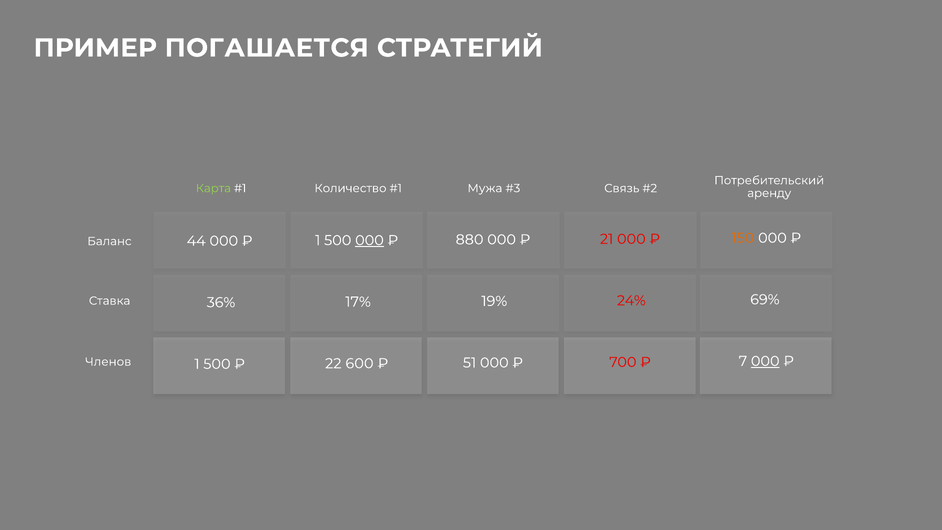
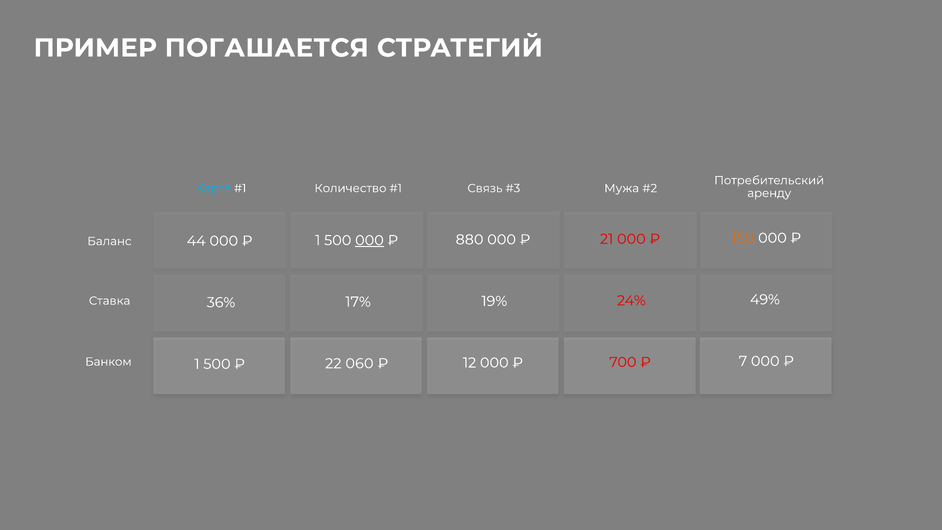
Карта colour: light green -> light blue (213, 188)
Мужа: Мужа -> Связь (485, 188)
Связь: Связь -> Мужа (622, 188)
69%: 69% -> 49% (765, 300)
Членов: Членов -> Банком (108, 362)
600: 600 -> 060 (359, 363)
51: 51 -> 12 (470, 363)
000 underline: present -> none (765, 361)
